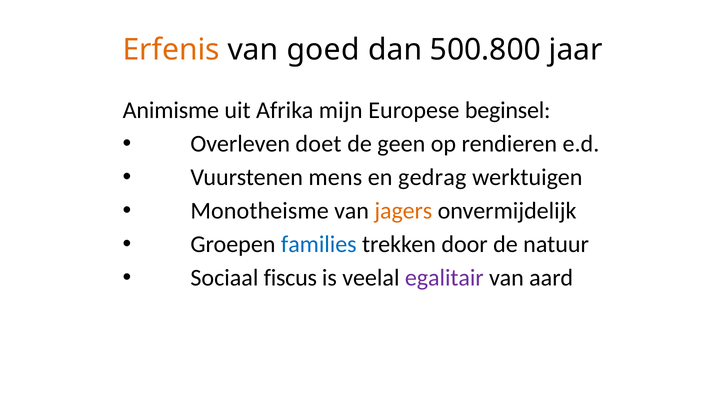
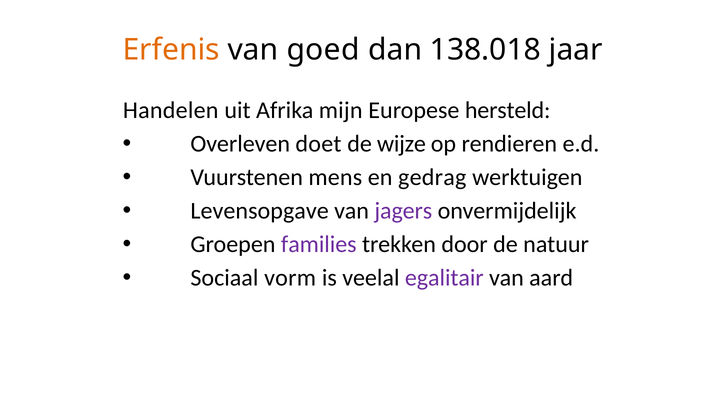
500.800: 500.800 -> 138.018 (485, 50)
Animisme: Animisme -> Handelen (171, 110)
beginsel: beginsel -> hersteld (508, 110)
geen: geen -> wijze (401, 144)
Monotheisme: Monotheisme -> Levensopgave (260, 211)
jagers colour: orange -> purple (403, 211)
families colour: blue -> purple (319, 244)
fiscus: fiscus -> vorm (290, 278)
